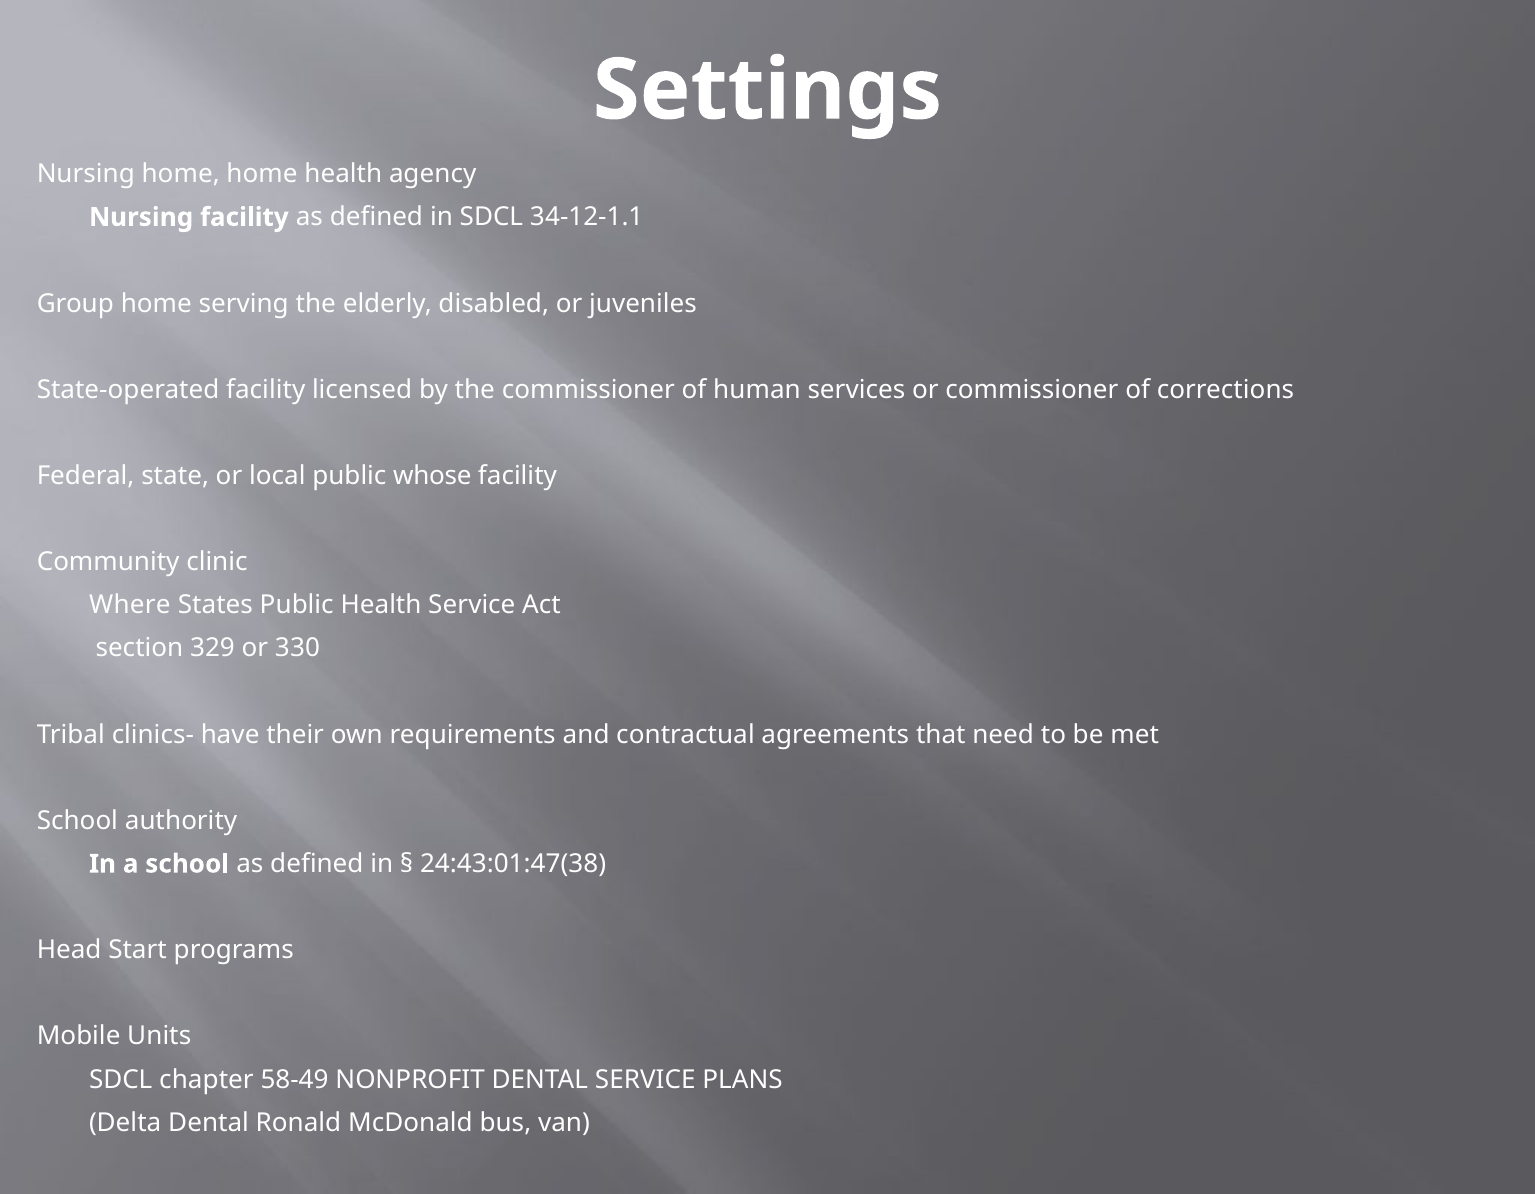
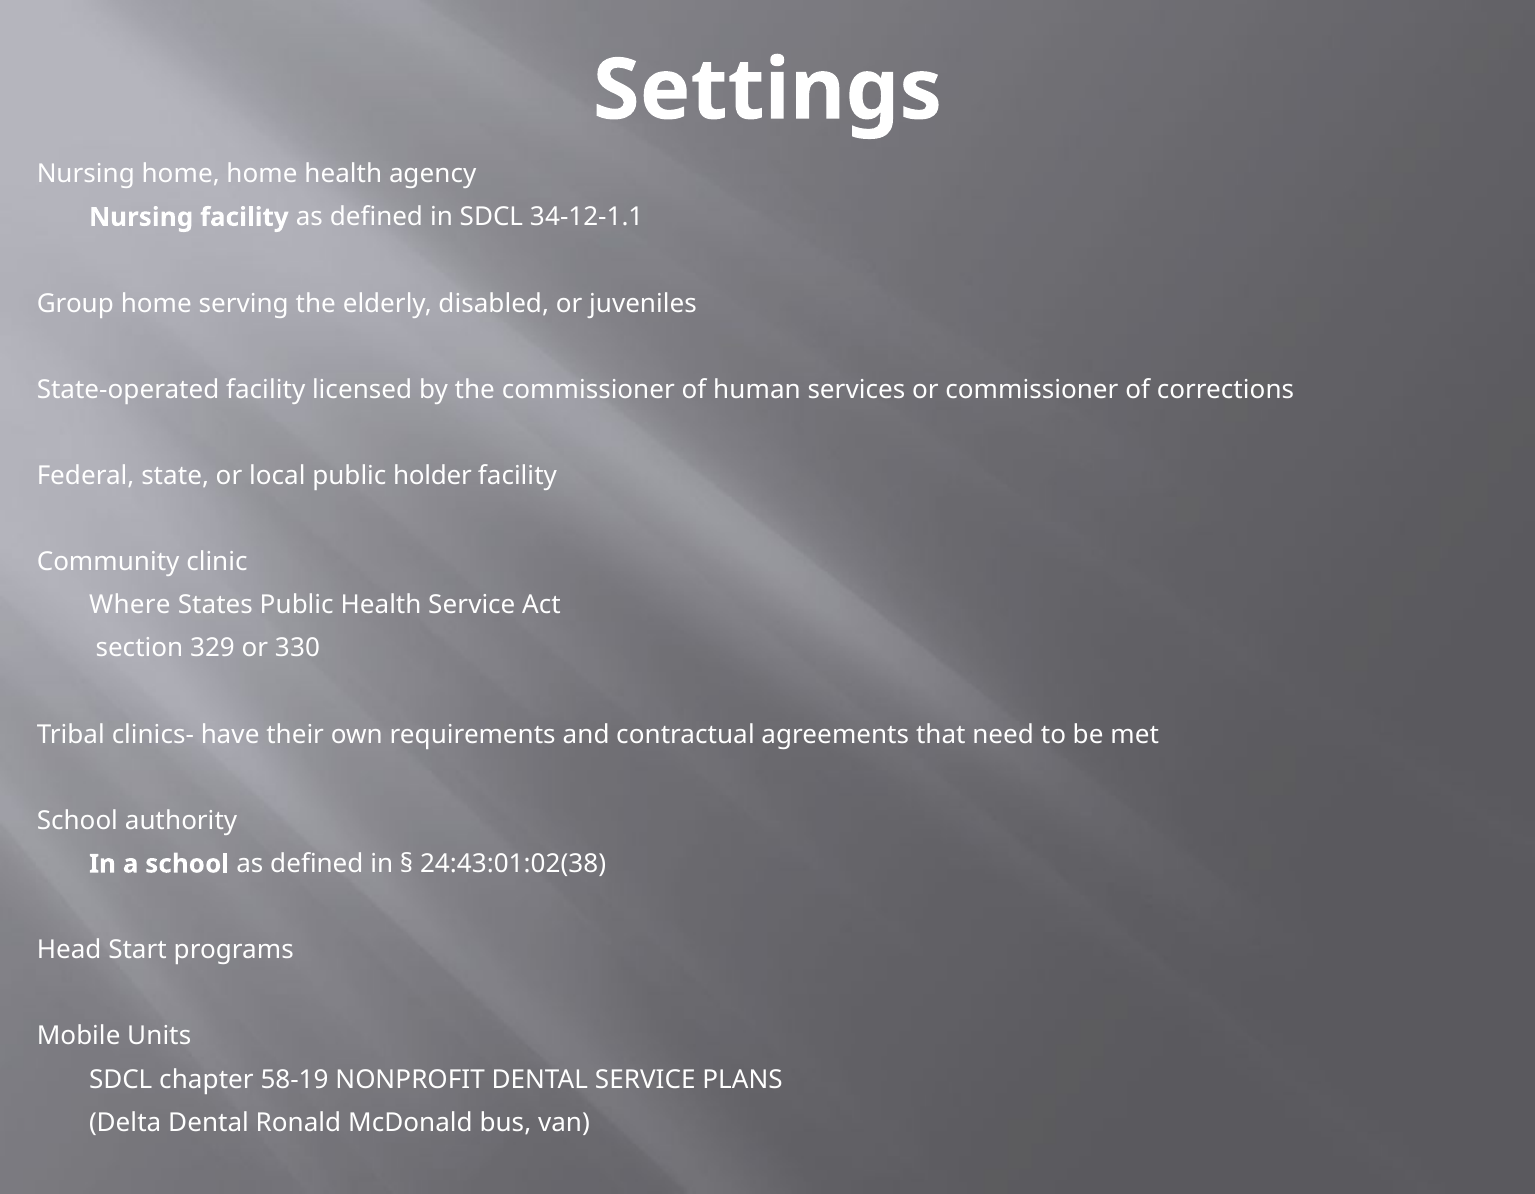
whose: whose -> holder (432, 476)
24:43:01:47(38: 24:43:01:47(38 -> 24:43:01:02(38 (513, 864)
58-49: 58-49 -> 58-19 (295, 1079)
